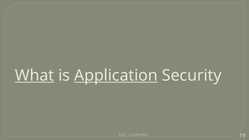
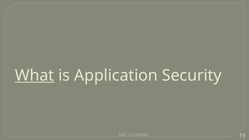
Application underline: present -> none (116, 75)
